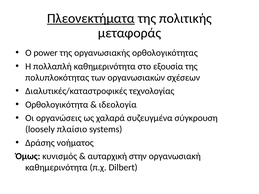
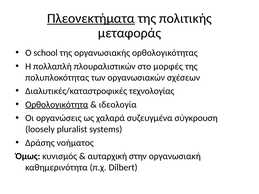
power: power -> school (46, 53)
πολλαπλή καθημερινότητα: καθημερινότητα -> πλουραλιστικών (105, 66)
εξουσία: εξουσία -> μορφές (168, 66)
Ορθολογικότητα underline: none -> present (57, 105)
πλαίσιο: πλαίσιο -> pluralist (72, 129)
